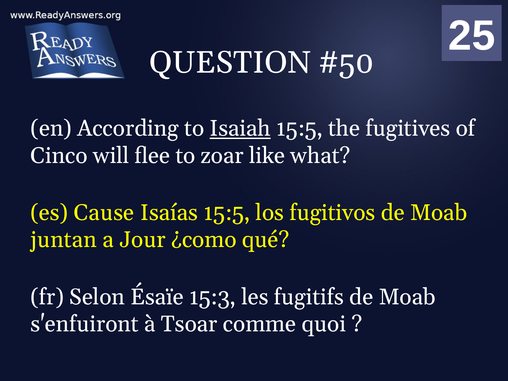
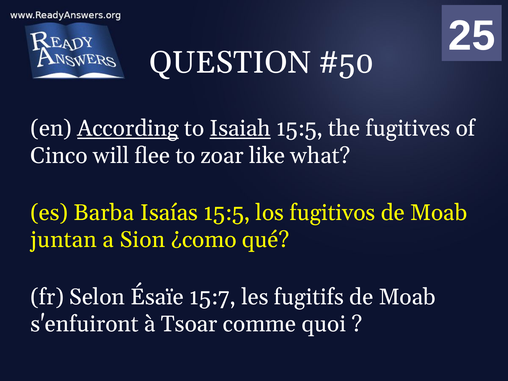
According underline: none -> present (128, 128)
Cause: Cause -> Barba (104, 213)
Jour: Jour -> Sion (142, 240)
15:3: 15:3 -> 15:7 (213, 297)
